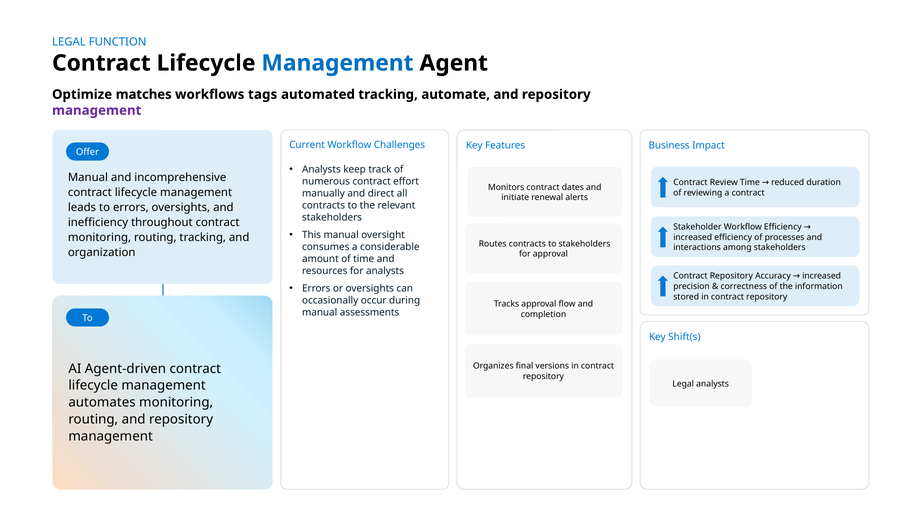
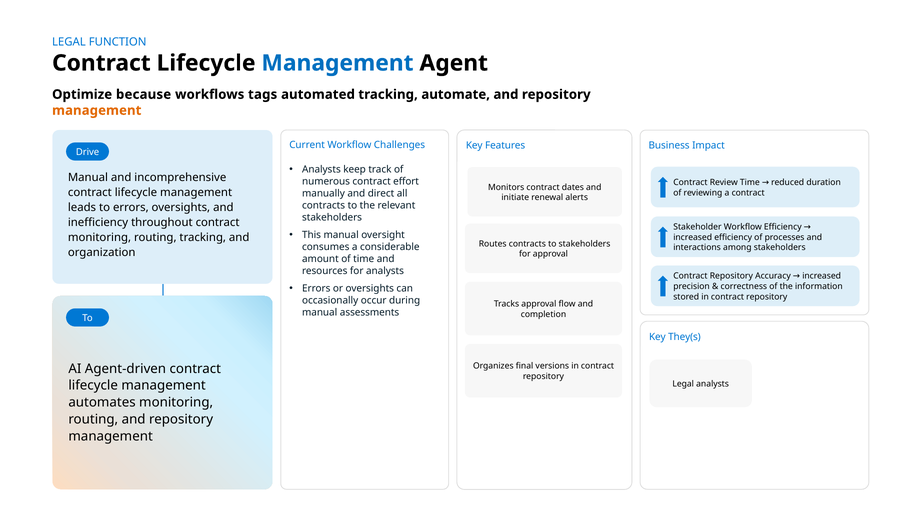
matches: matches -> because (144, 94)
management colour: purple -> orange (97, 110)
Offer: Offer -> Drive (88, 152)
Shift(s: Shift(s -> They(s (684, 337)
